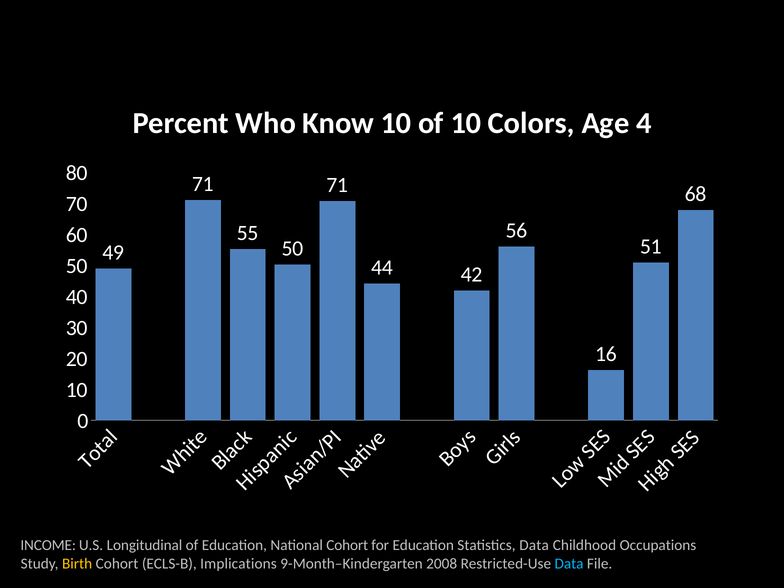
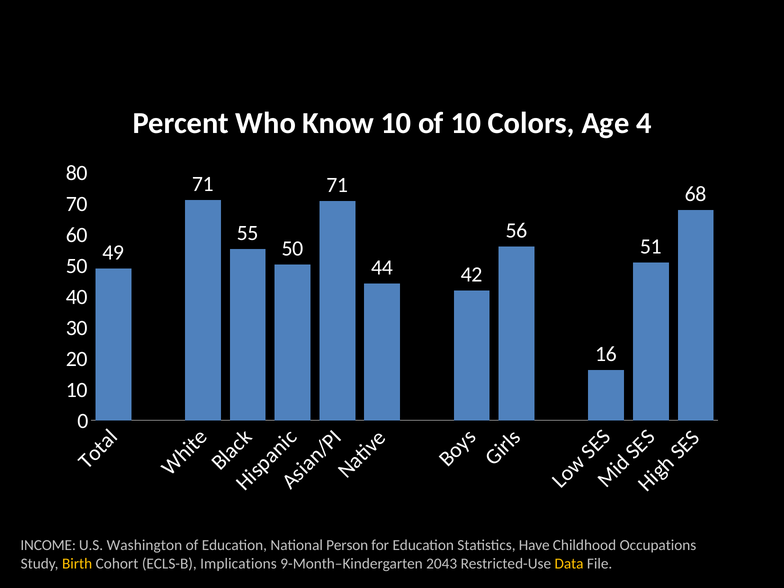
Longitudinal: Longitudinal -> Washington (144, 545)
National Cohort: Cohort -> Person (347, 545)
Statistics Data: Data -> Have (534, 545)
2008: 2008 -> 2043 (442, 564)
Data colour: light blue -> yellow (569, 564)
